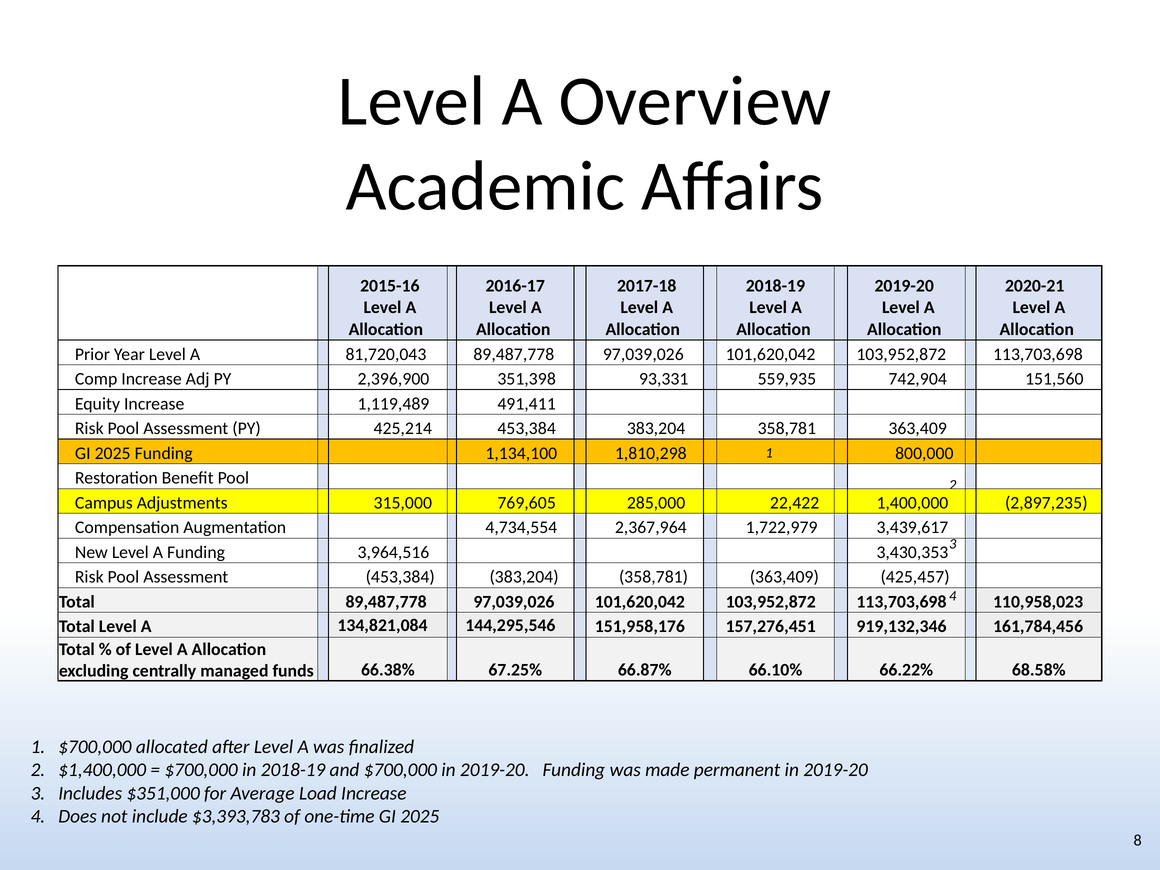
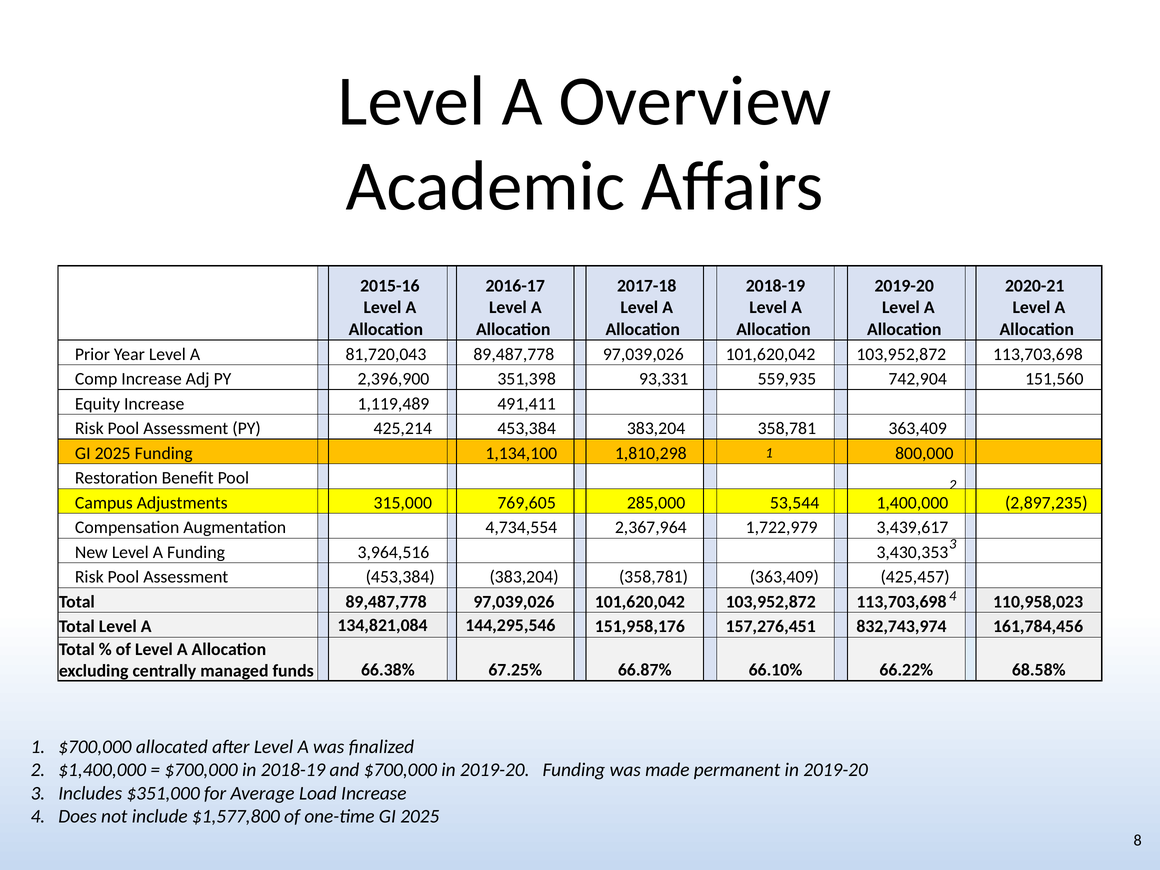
22,422: 22,422 -> 53,544 (795, 503)
919,132,346: 919,132,346 -> 832,743,974 (901, 626)
$3,393,783: $3,393,783 -> $1,577,800 (236, 816)
